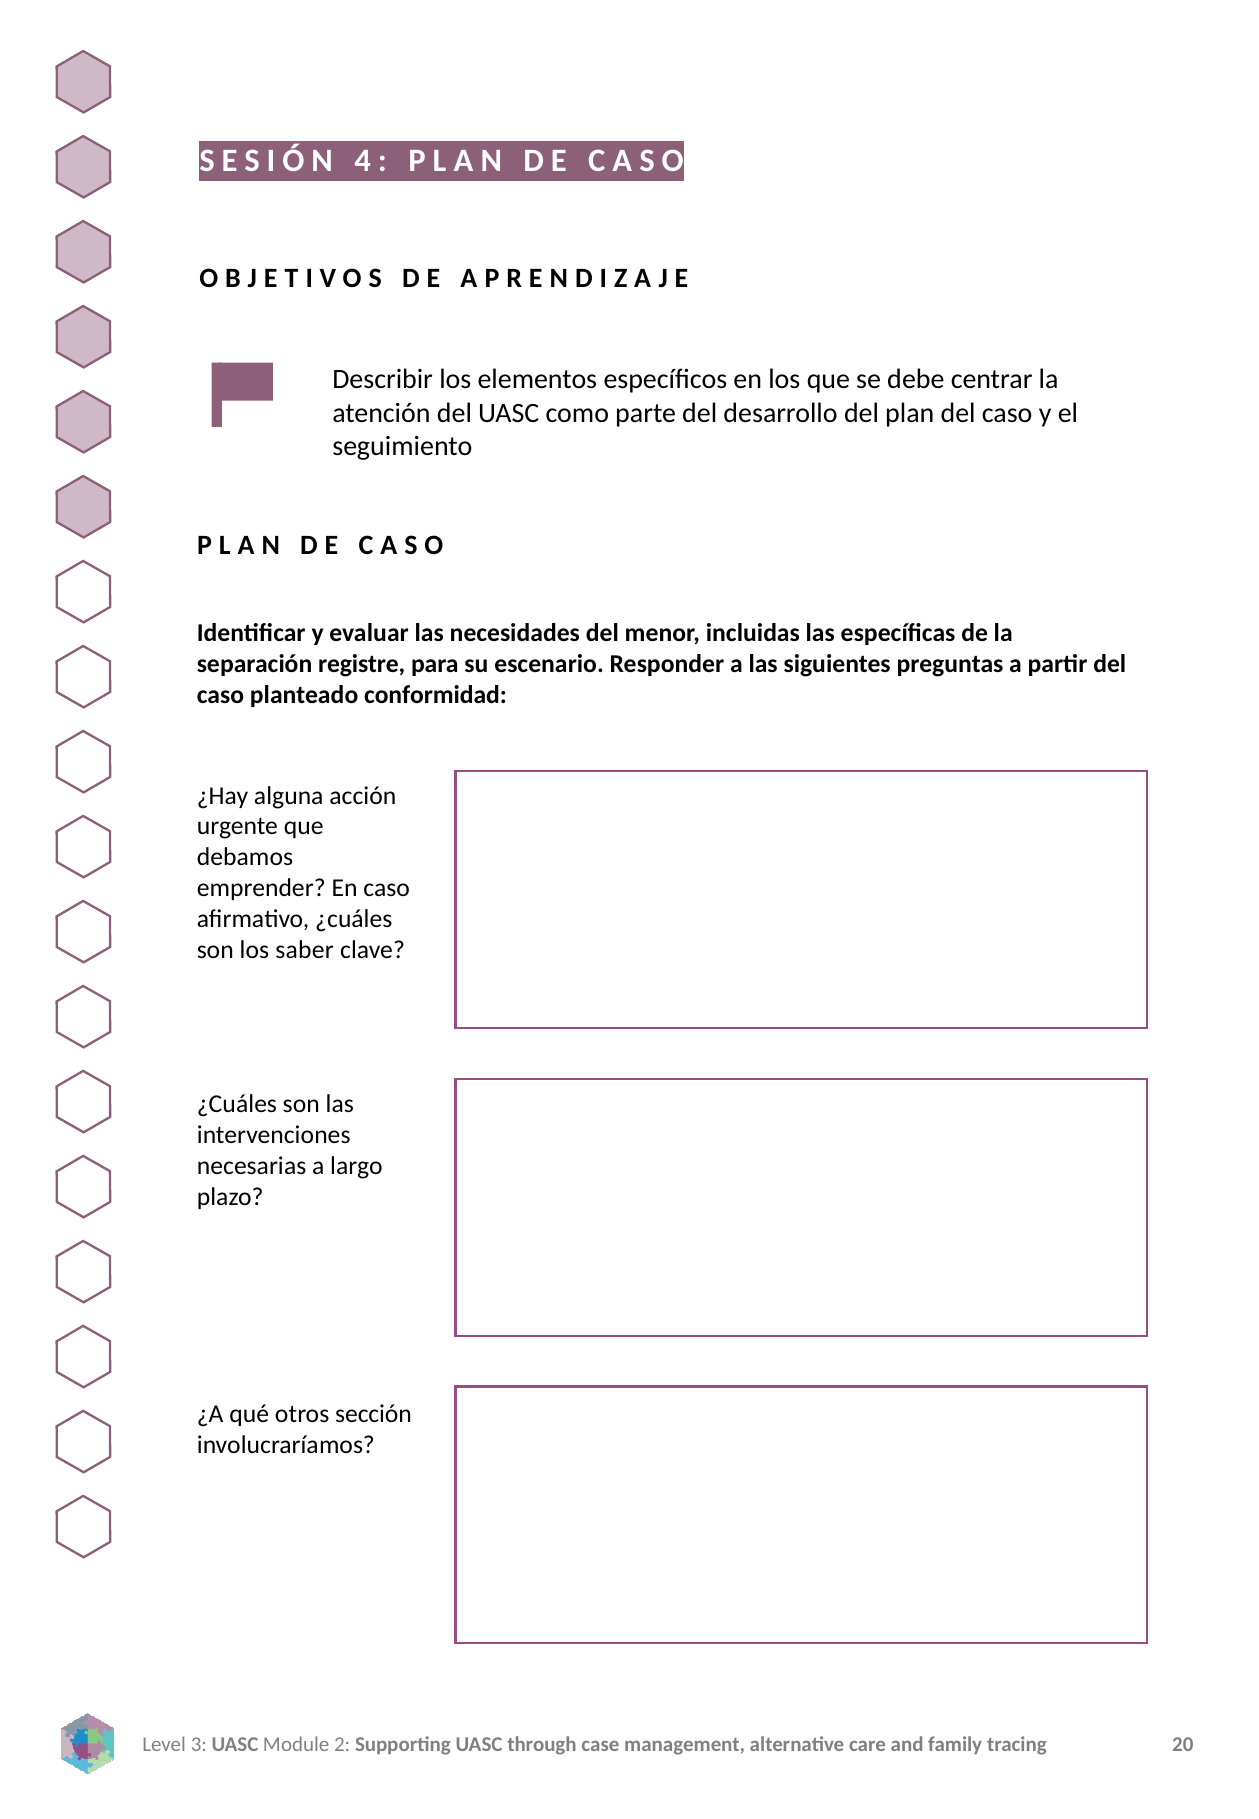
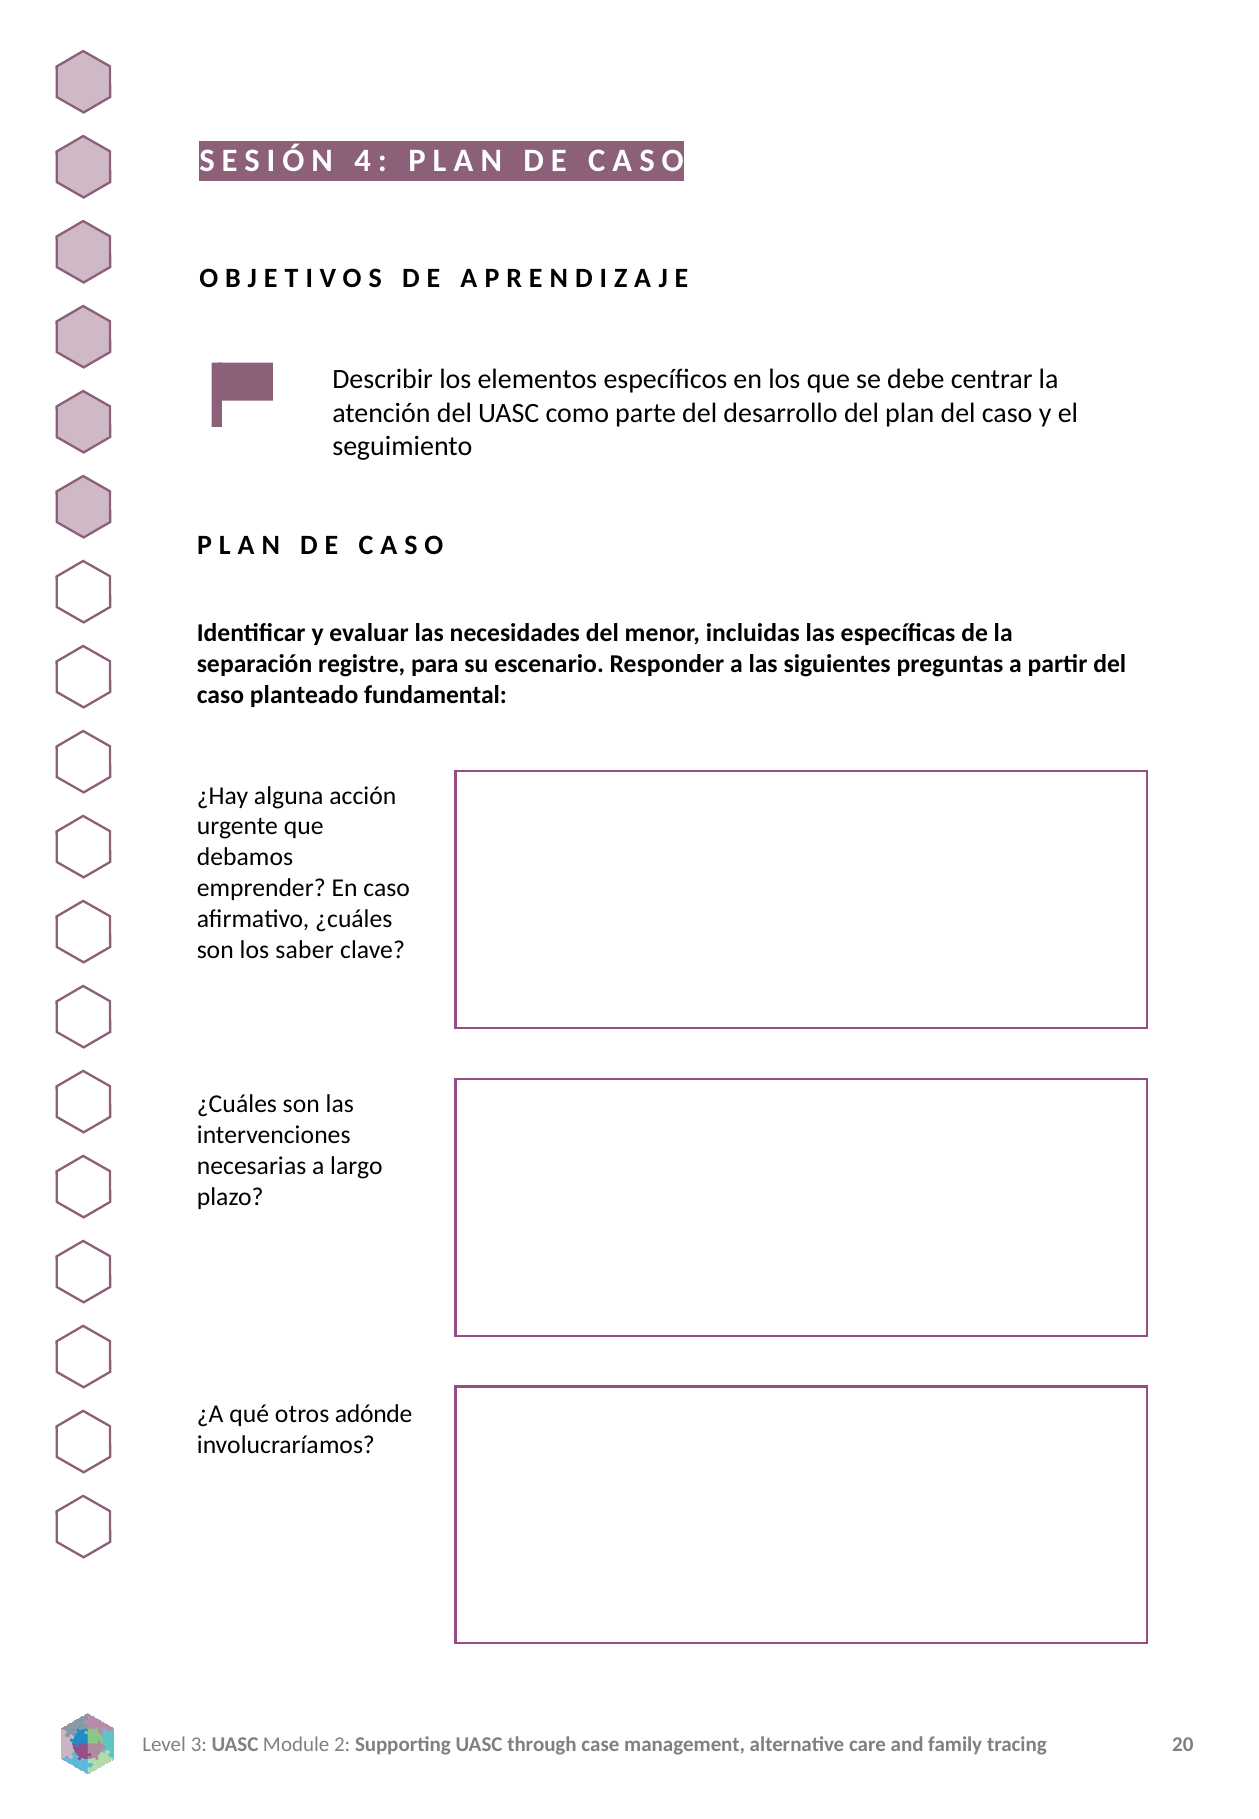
conformidad: conformidad -> fundamental (436, 695)
sección: sección -> adónde (374, 1414)
